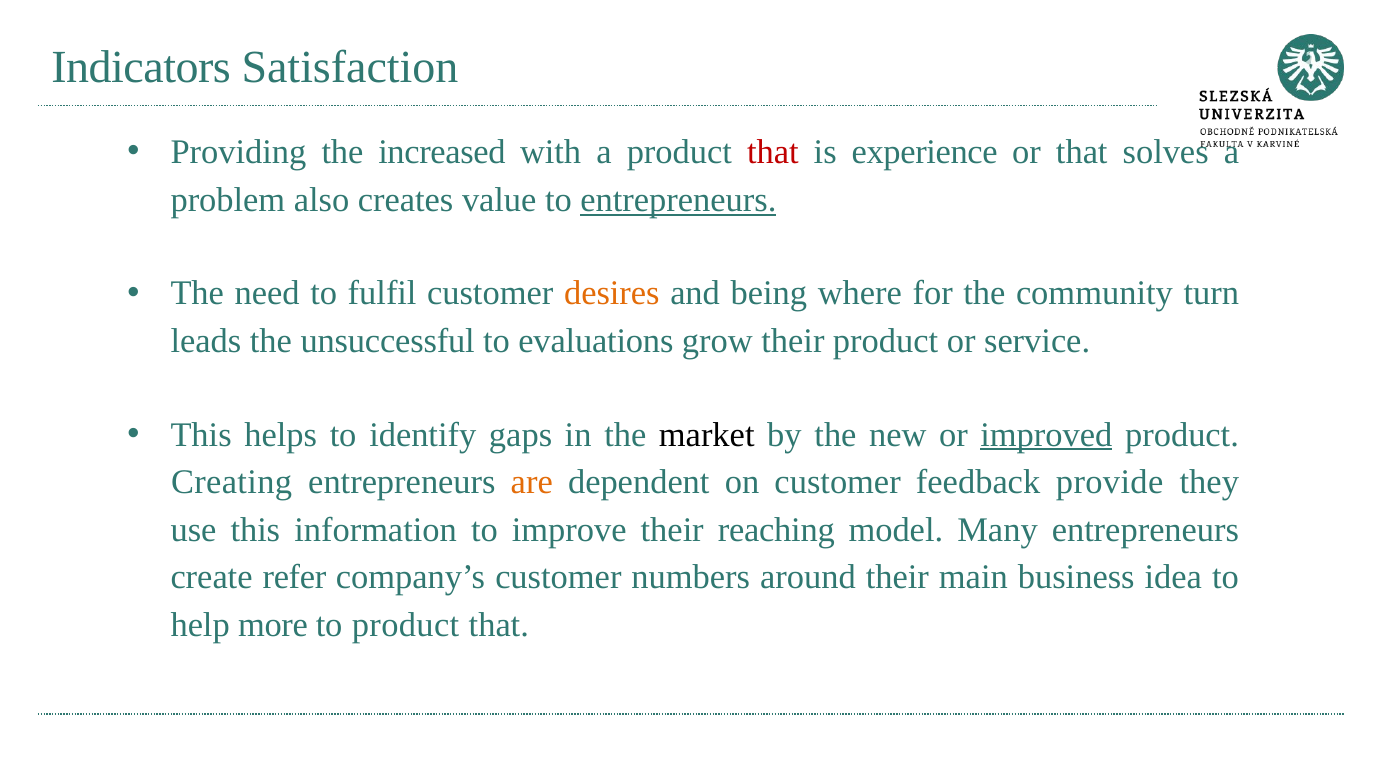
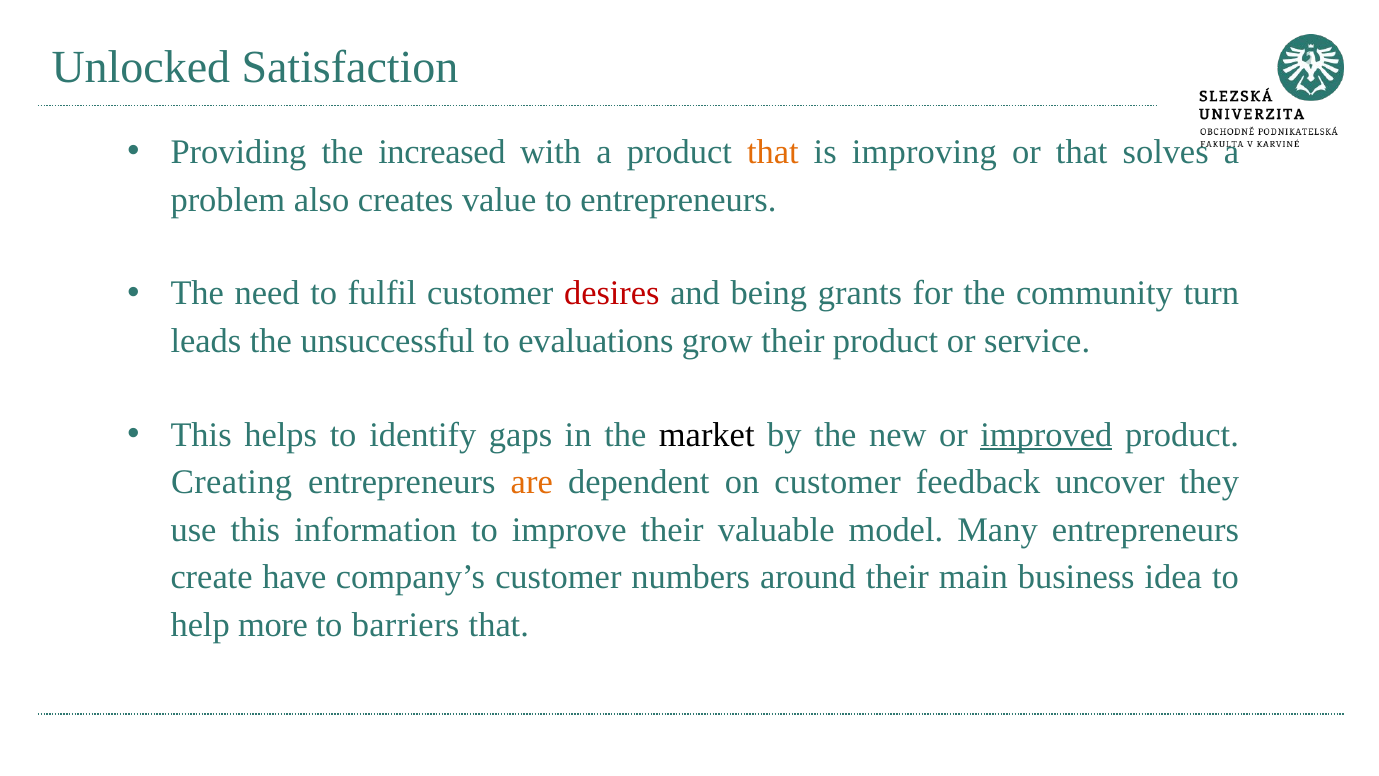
Indicators: Indicators -> Unlocked (141, 67)
that colour: red -> orange (773, 152)
experience: experience -> improving (924, 152)
entrepreneurs underline: present -> none (678, 200)
desires colour: orange -> red (612, 293)
where: where -> grants (860, 293)
provide: provide -> uncover (1110, 482)
reaching: reaching -> valuable (776, 530)
refer: refer -> have (294, 577)
to product: product -> barriers (406, 625)
